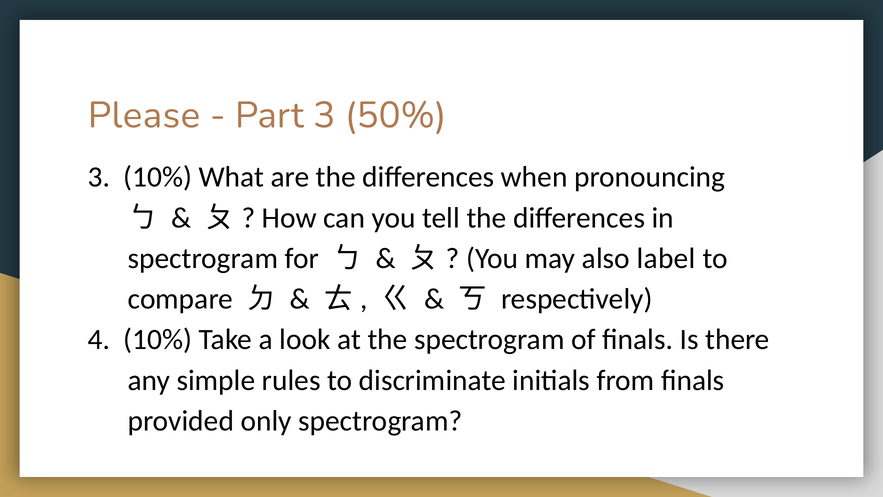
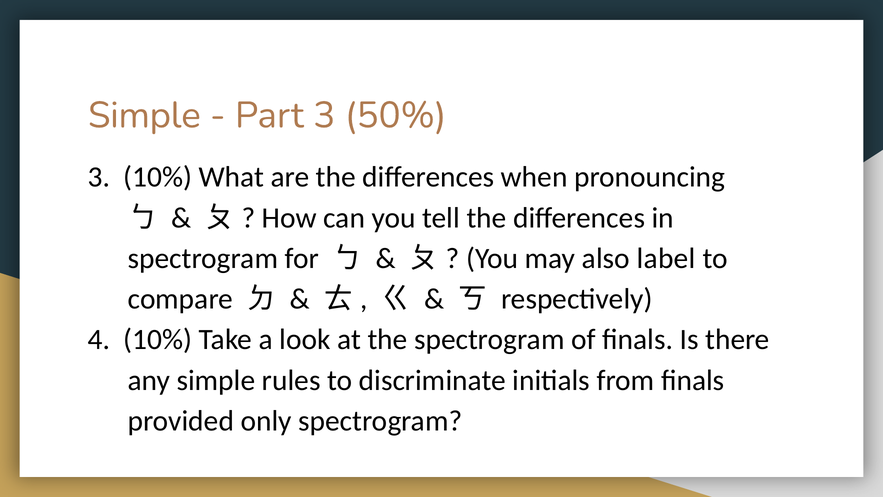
Please: Please -> Simple (144, 115)
